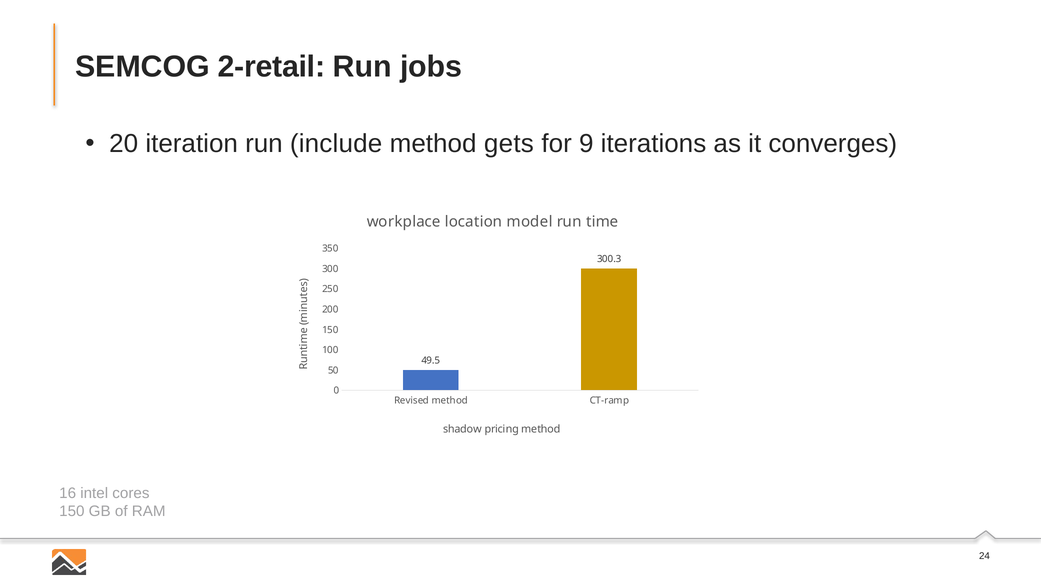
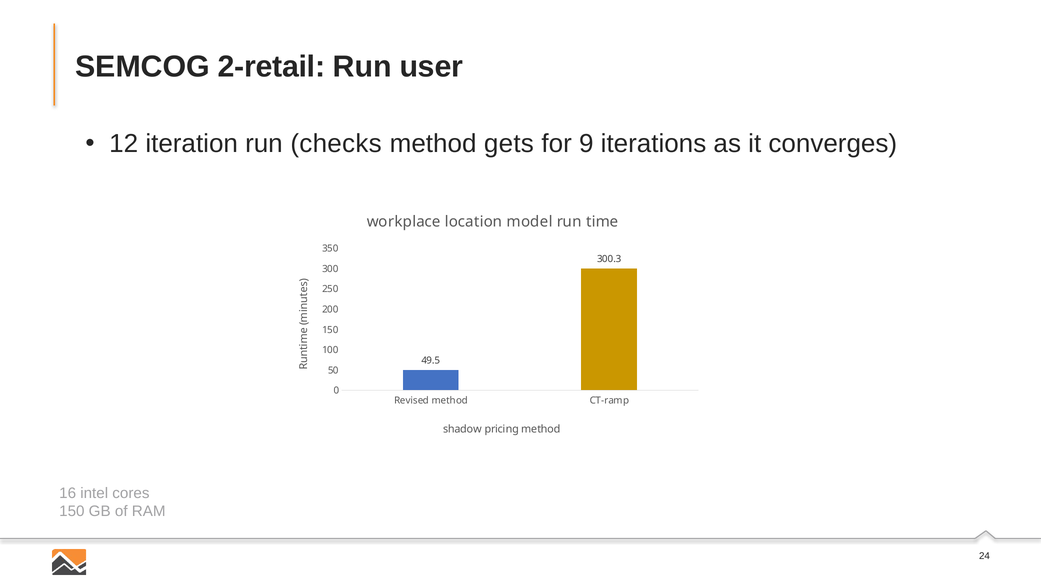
jobs: jobs -> user (431, 67)
20: 20 -> 12 (124, 144)
include: include -> checks (336, 144)
